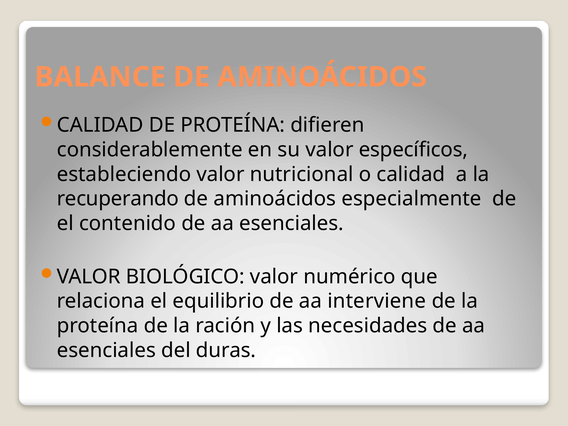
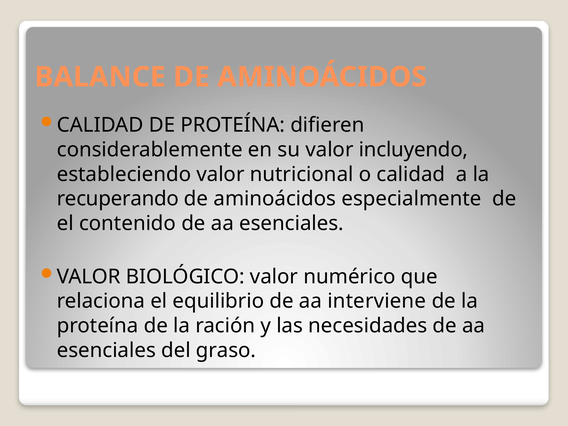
específicos: específicos -> incluyendo (413, 150)
duras: duras -> graso (226, 350)
